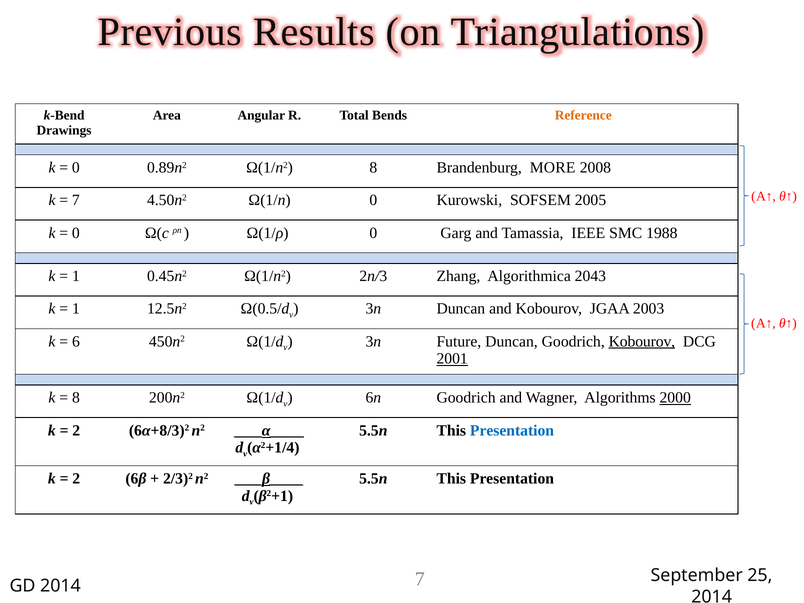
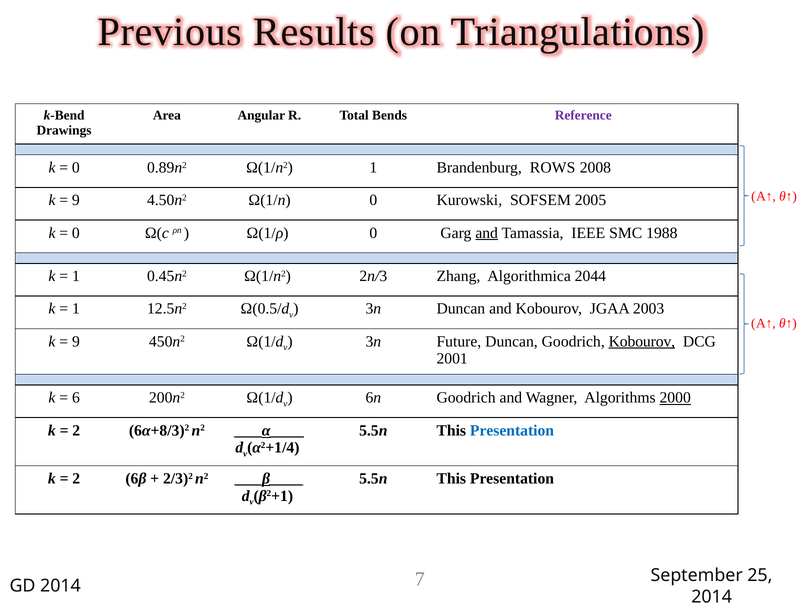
Reference colour: orange -> purple (583, 115)
Ω(1/n2 8: 8 -> 1 (373, 168)
MORE: MORE -> ROWS (553, 168)
7: 7 -> 9 (76, 200)
and underline: none -> present (487, 233)
2043: 2043 -> 2044 (590, 276)
6: 6 -> 9 (76, 341)
2001 underline: present -> none (452, 359)
8: 8 -> 6 (76, 398)
